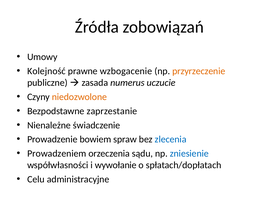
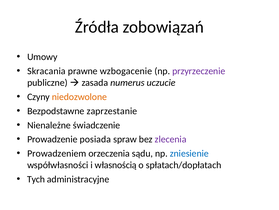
Kolejność: Kolejność -> Skracania (46, 71)
przyrzeczenie colour: orange -> purple (199, 71)
bowiem: bowiem -> posiada (95, 139)
zlecenia colour: blue -> purple (171, 139)
wywołanie: wywołanie -> własnością (116, 165)
Celu: Celu -> Tych (36, 179)
